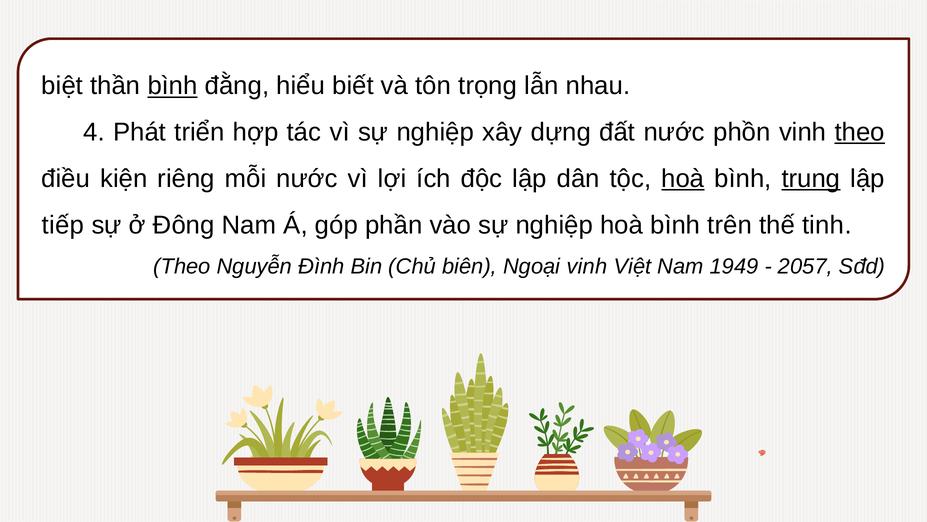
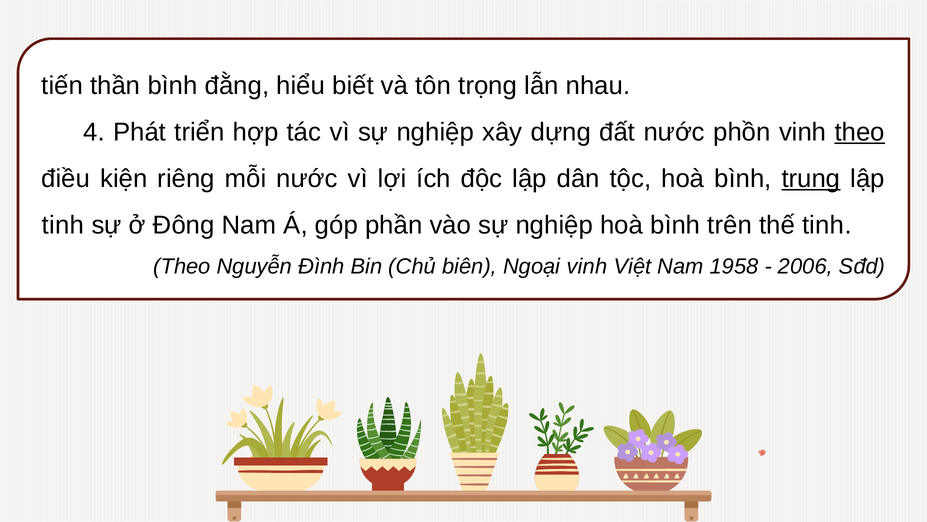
biệt: biệt -> tiến (62, 86)
bình underline: present -> none (173, 86)
hoà underline: present -> none (683, 179)
tiếp: tiếp -> tinh (63, 225)
1949: 1949 -> 1958 (734, 266)
2057: 2057 -> 2006 (805, 266)
